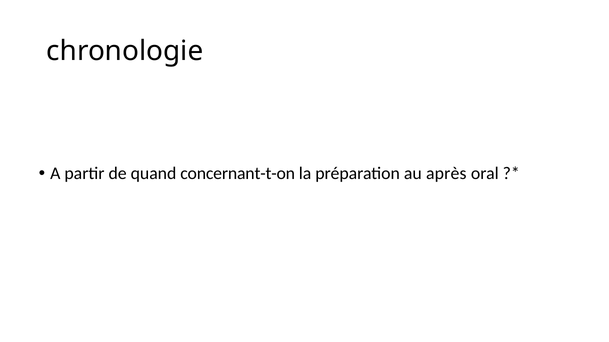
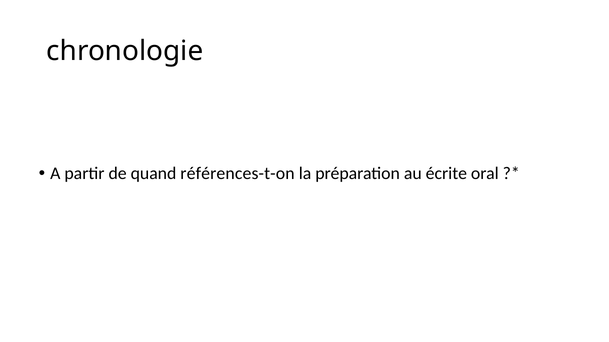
concernant-t-on: concernant-t-on -> références-t-on (237, 174)
après: après -> écrite (446, 174)
